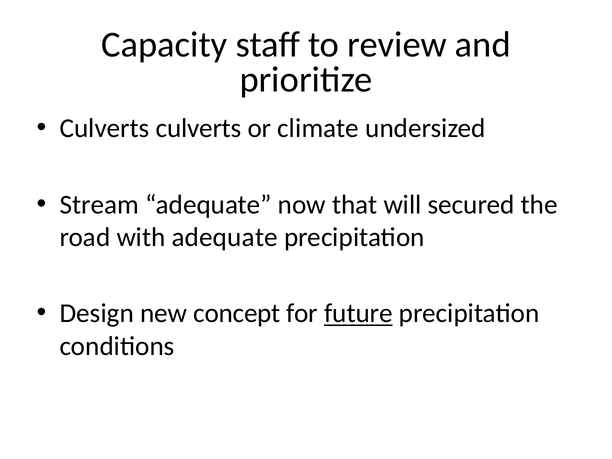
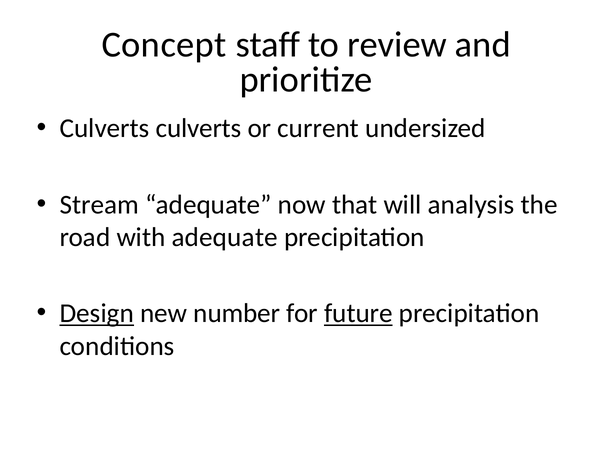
Capacity: Capacity -> Concept (164, 45)
climate: climate -> current (318, 128)
secured: secured -> analysis (471, 205)
Design underline: none -> present (97, 313)
concept: concept -> number (237, 313)
